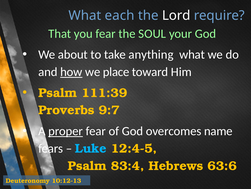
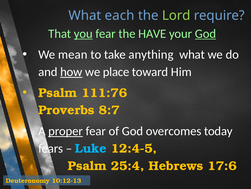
Lord colour: white -> light green (176, 15)
you underline: none -> present (83, 34)
SOUL: SOUL -> HAVE (152, 34)
God underline: none -> present (205, 34)
about: about -> mean (73, 54)
111:39: 111:39 -> 111:76 (104, 92)
9:7: 9:7 -> 8:7 (109, 110)
name: name -> today (218, 131)
83:4: 83:4 -> 25:4 (128, 165)
63:6: 63:6 -> 17:6 (222, 165)
